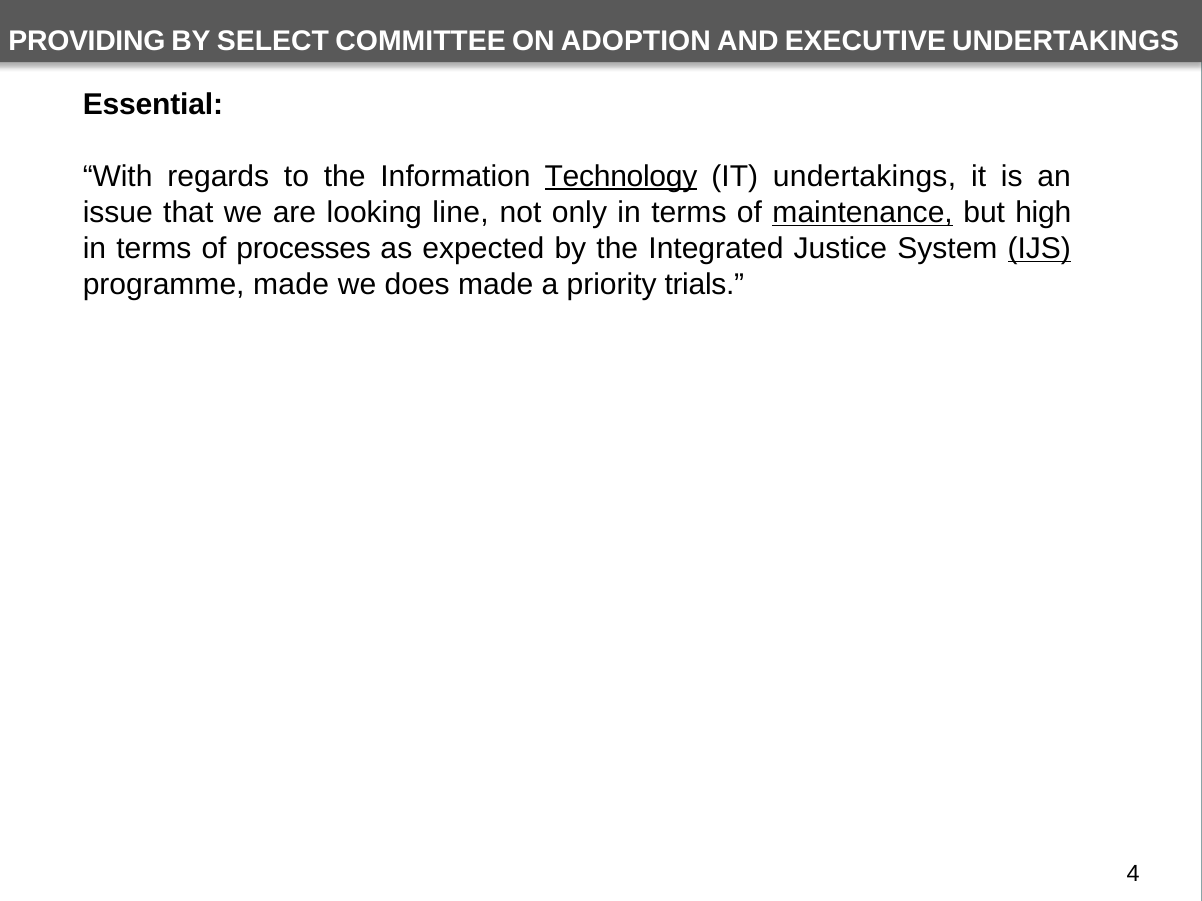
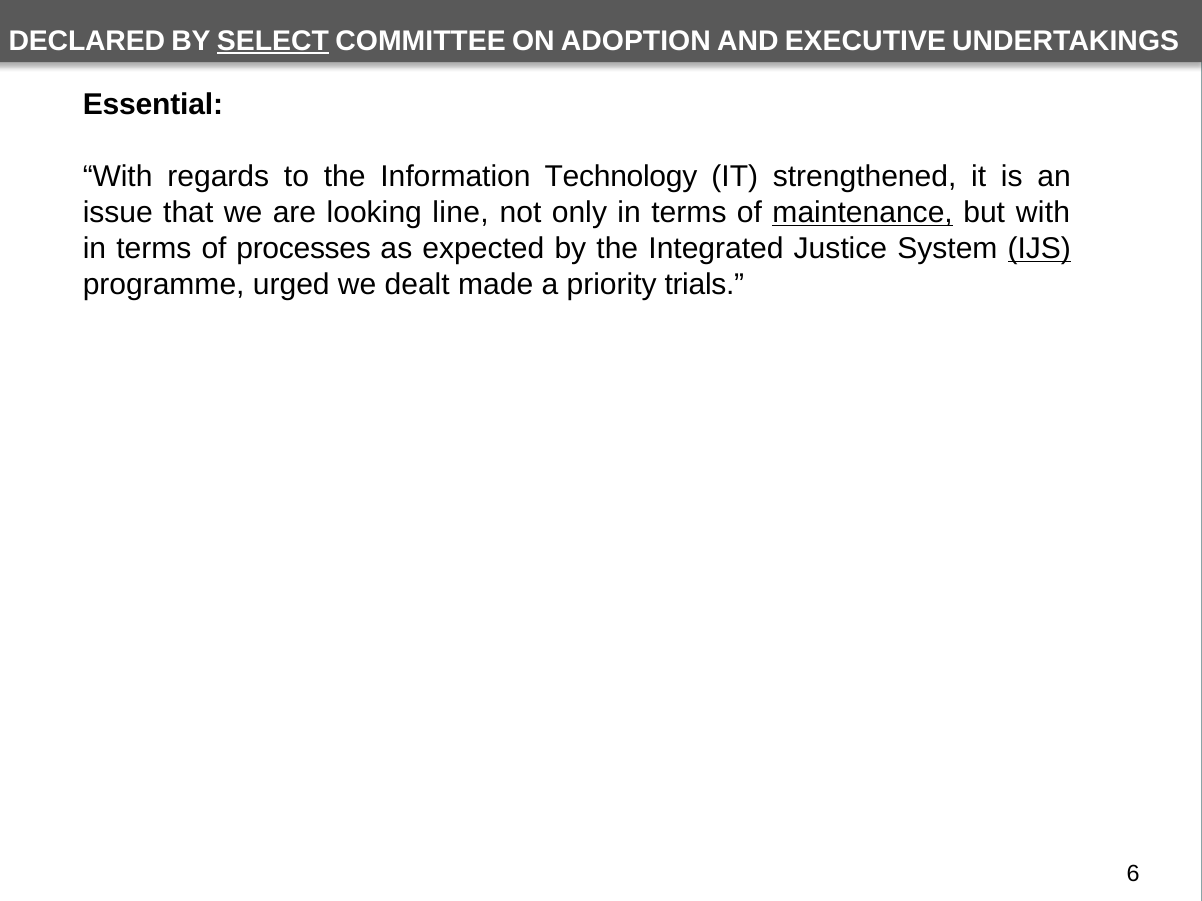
PROVIDING: PROVIDING -> DECLARED (87, 41)
SELECT underline: none -> present (273, 41)
Technology underline: present -> none (621, 177)
IT undertakings: undertakings -> strengthened (865, 177)
but high: high -> with (1043, 213)
programme made: made -> urged (291, 285)
does: does -> dealt (417, 285)
4: 4 -> 6 (1133, 875)
